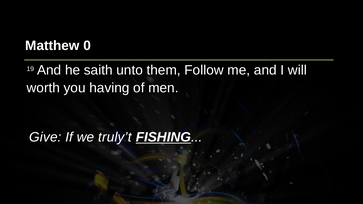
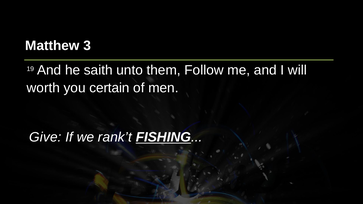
0: 0 -> 3 (87, 46)
having: having -> certain (109, 88)
truly’t: truly’t -> rank’t (115, 137)
